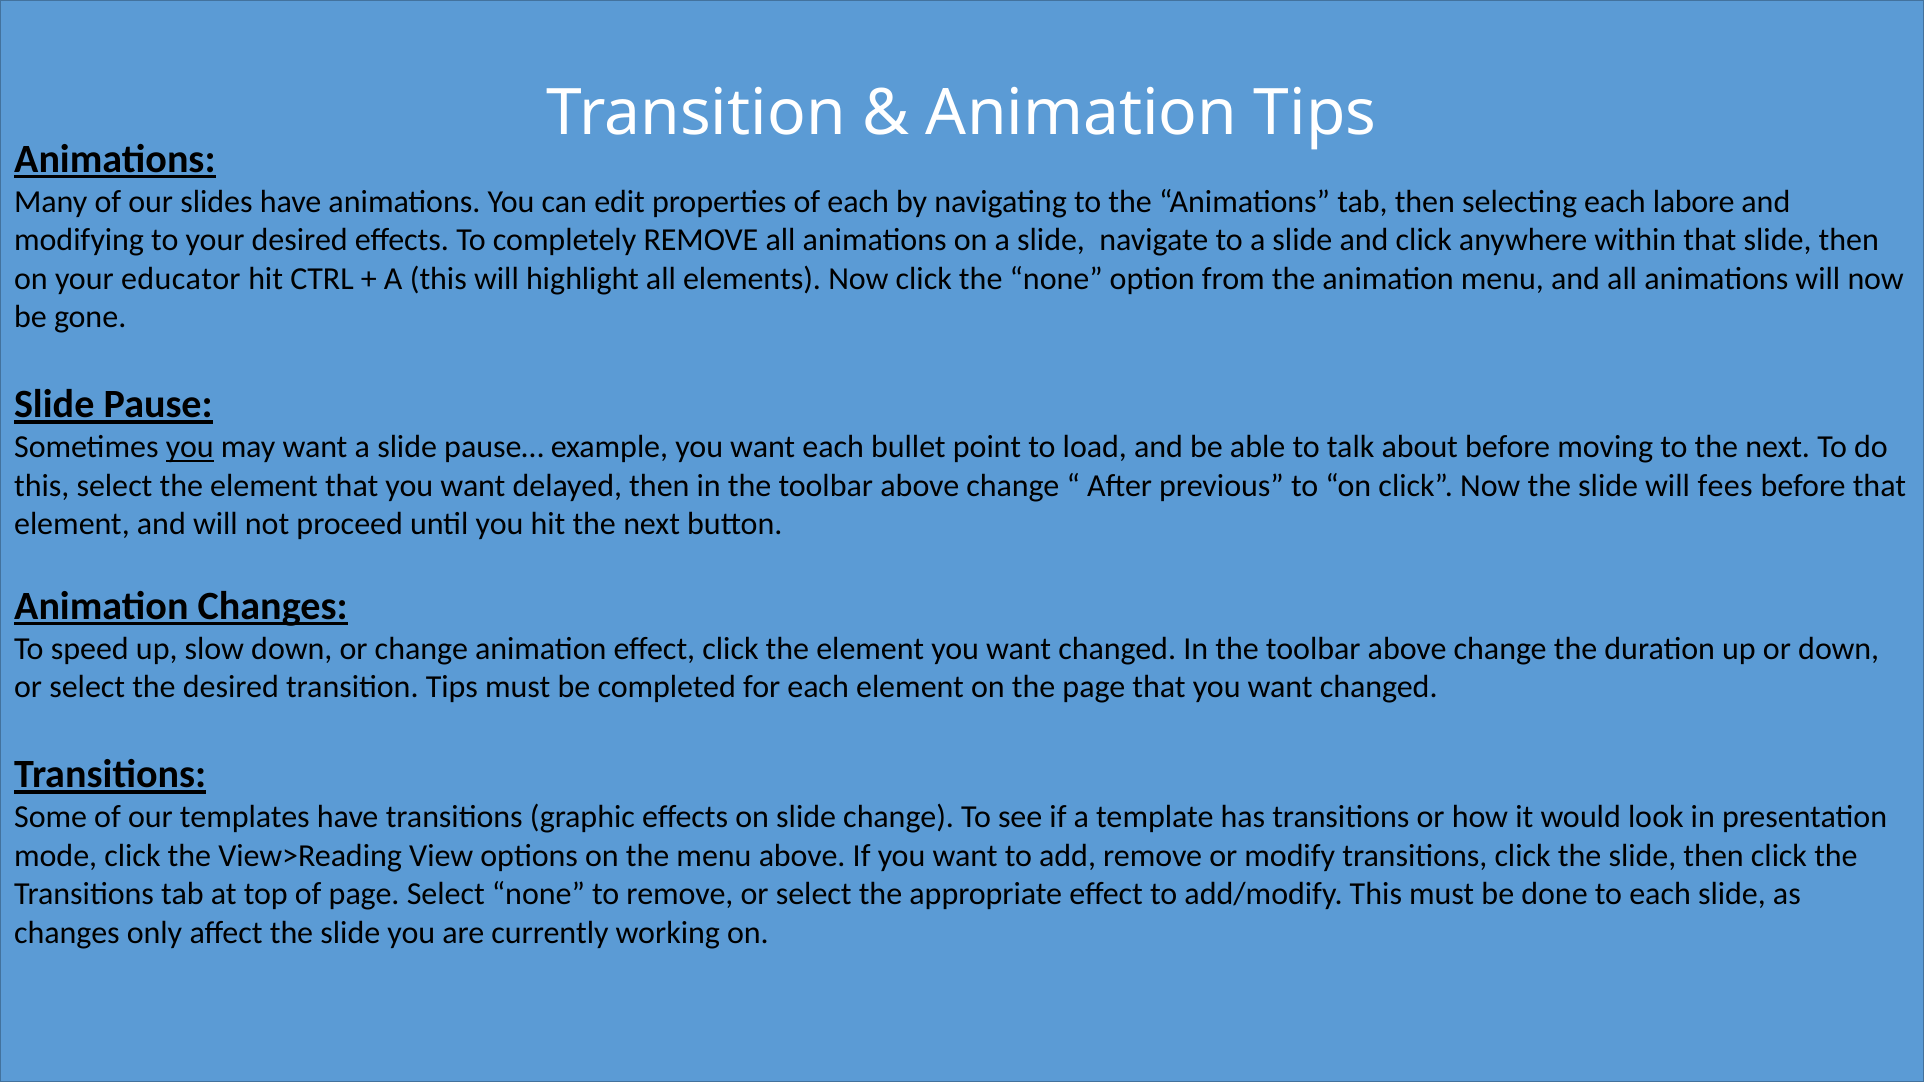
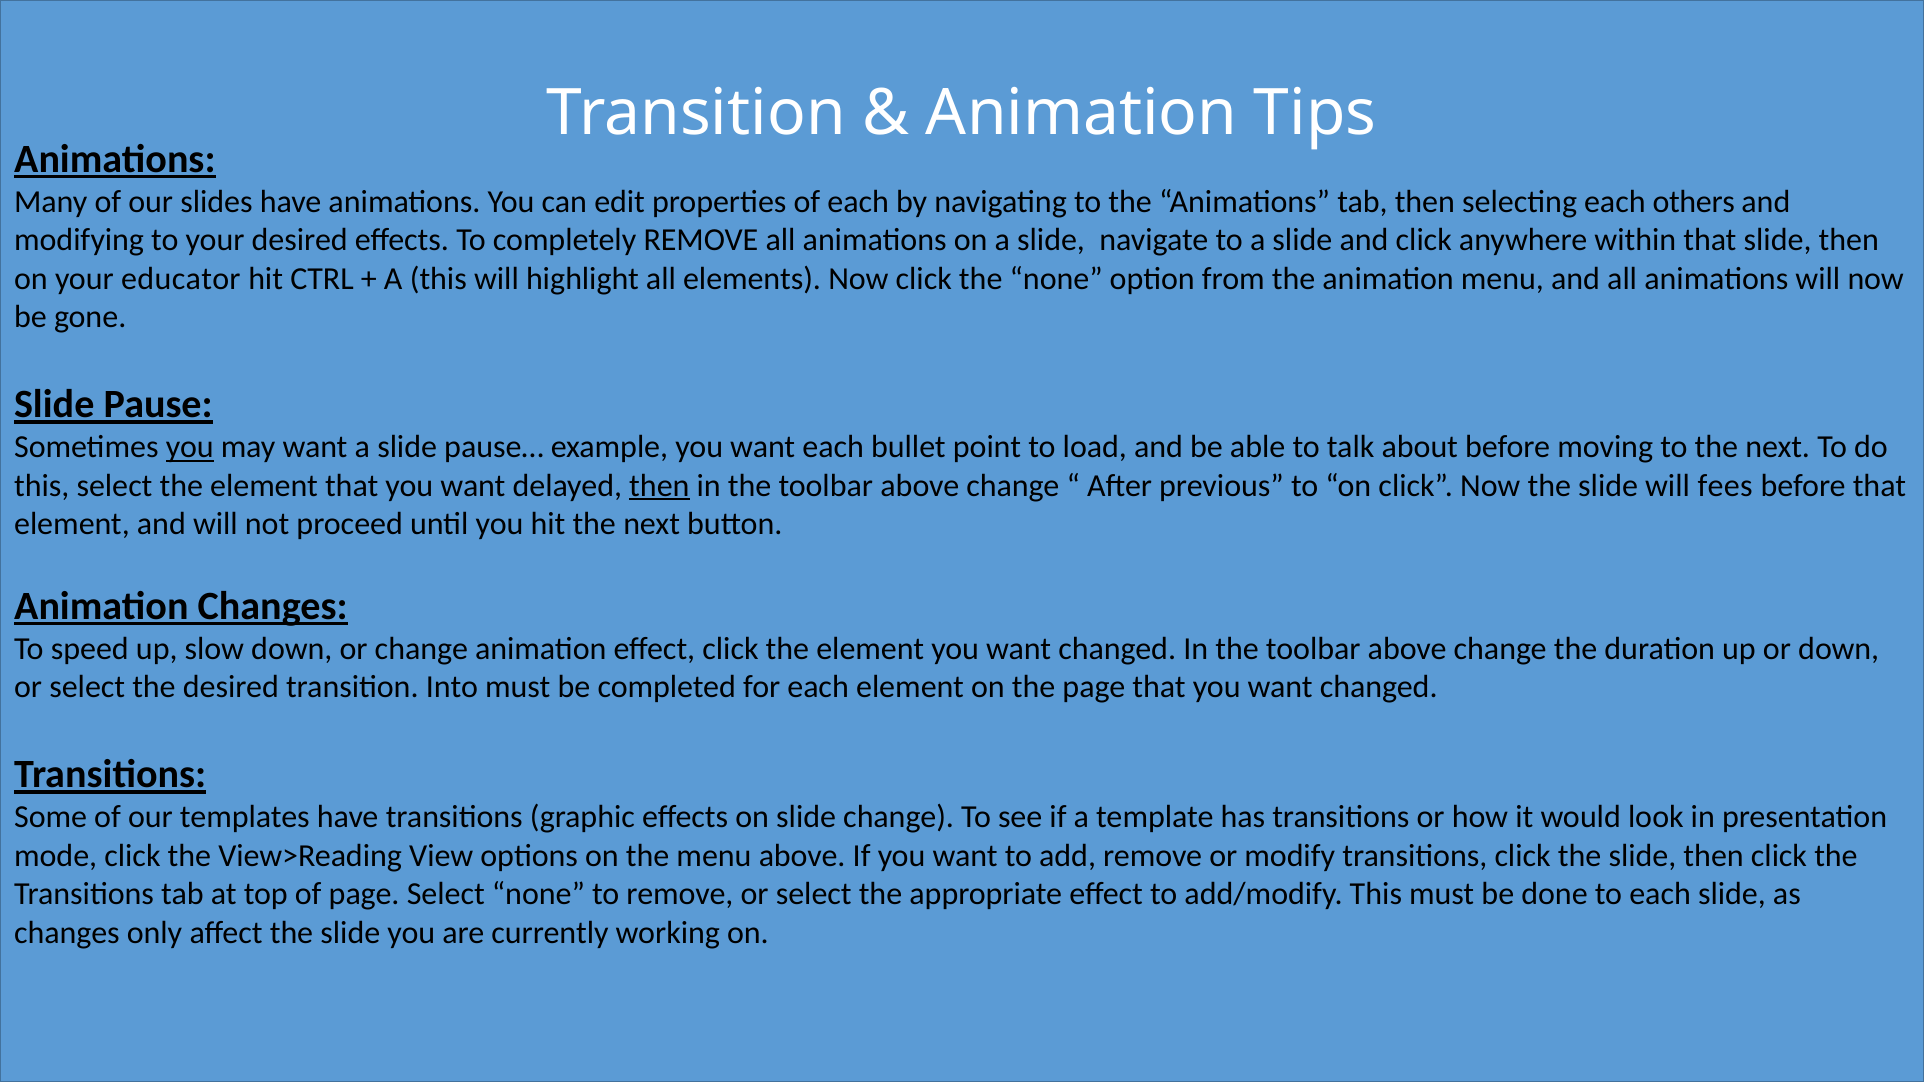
labore: labore -> others (1694, 202)
then underline: none -> present (659, 486)
transition Tips: Tips -> Into (452, 688)
